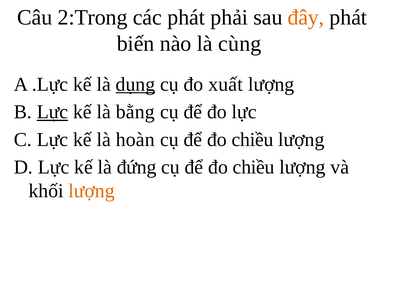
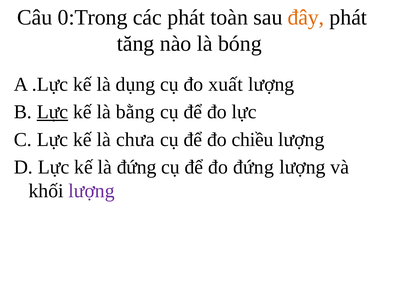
2:Trong: 2:Trong -> 0:Trong (93, 17)
phải: phải -> toàn (229, 17)
biến: biến -> tăng (136, 44)
cùng: cùng -> bóng (240, 44)
dụng underline: present -> none (135, 84)
hoàn: hoàn -> chưa (135, 139)
chiều: chiều -> đứng (253, 167)
lượng colour: orange -> purple (92, 190)
